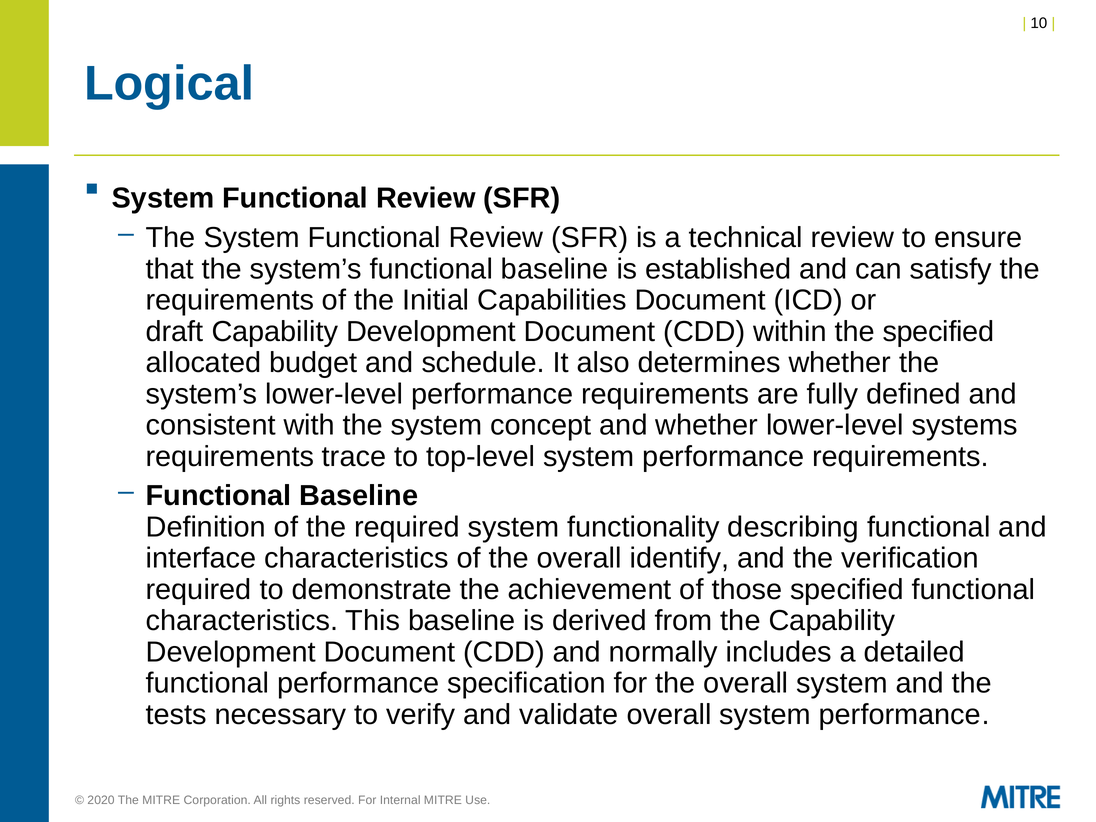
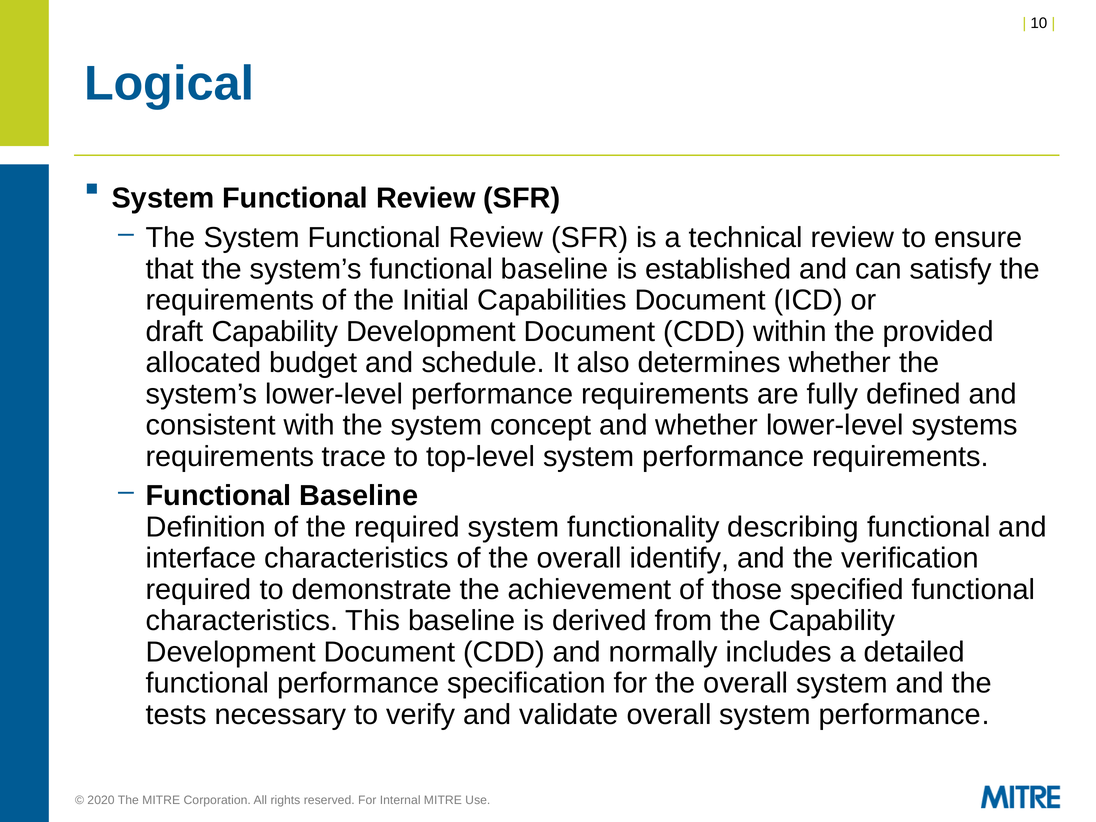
the specified: specified -> provided (938, 332)
